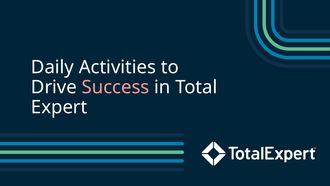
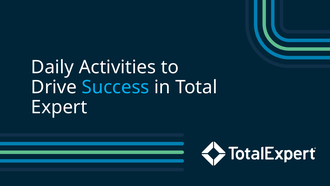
Success colour: pink -> light blue (116, 87)
